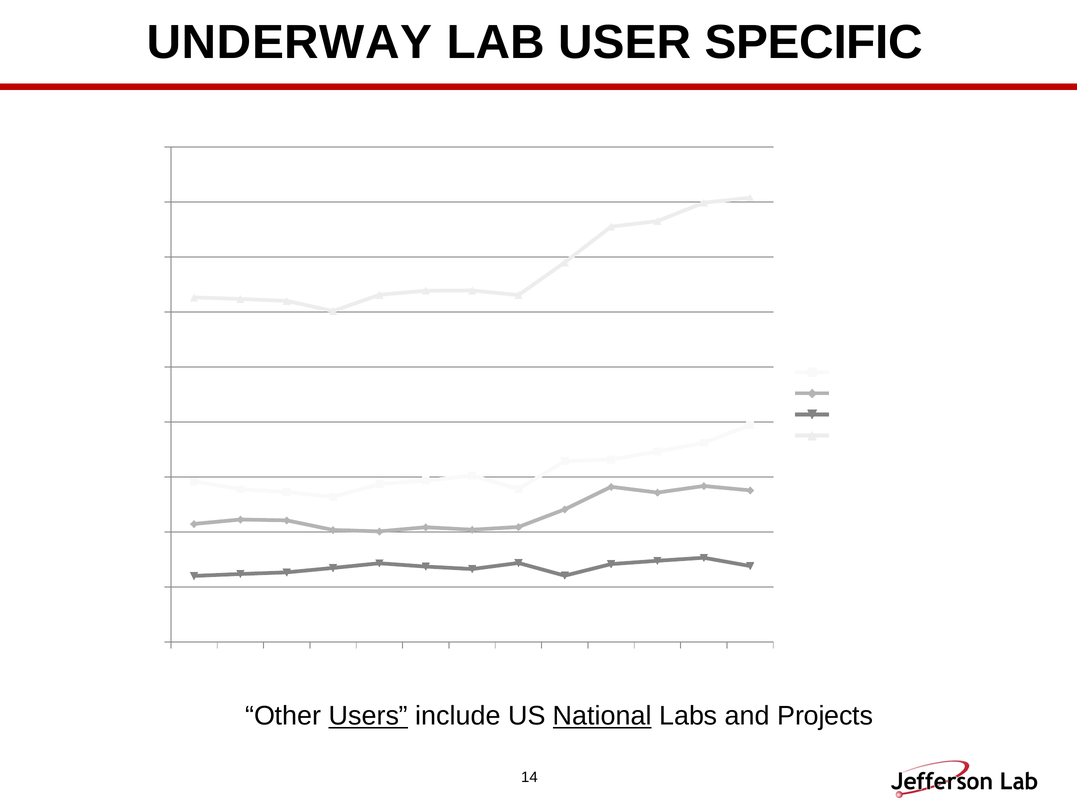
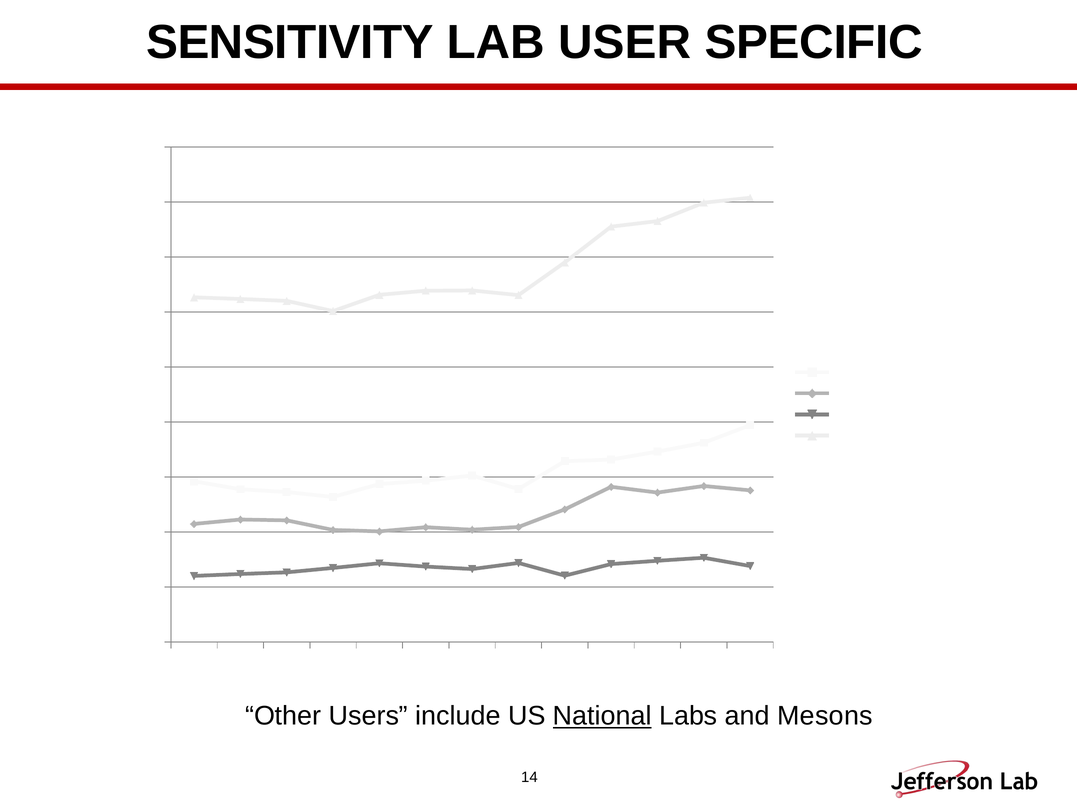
UNDERWAY: UNDERWAY -> SENSITIVITY (290, 42)
Users underline: present -> none (368, 716)
Projects: Projects -> Mesons (825, 716)
